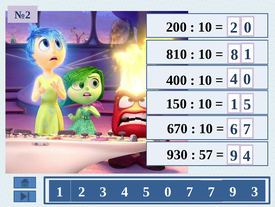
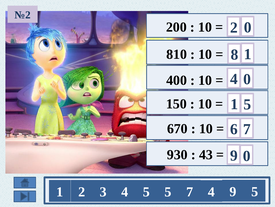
57: 57 -> 43 (206, 154)
9 4: 4 -> 0 (247, 155)
5 0: 0 -> 5 (168, 191)
7 7: 7 -> 4 (211, 191)
9 3: 3 -> 5 (255, 191)
